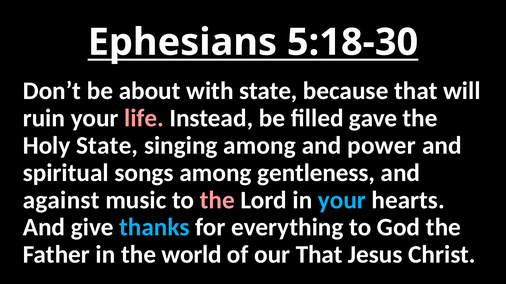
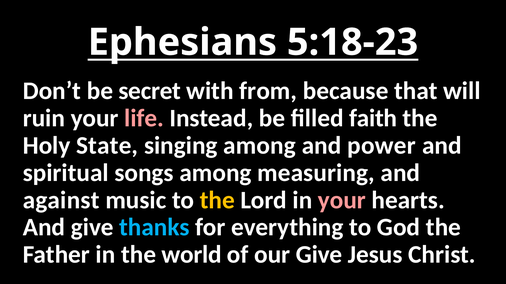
5:18-30: 5:18-30 -> 5:18-23 (353, 42)
about: about -> secret (150, 91)
with state: state -> from (268, 91)
gave: gave -> faith (373, 118)
gentleness: gentleness -> measuring (316, 173)
the colour: pink -> yellow (217, 200)
your colour: light blue -> pink (342, 200)
our That: That -> Give (319, 255)
